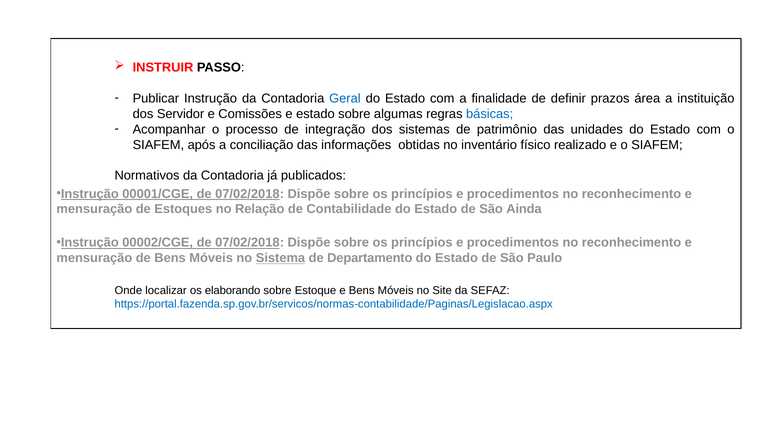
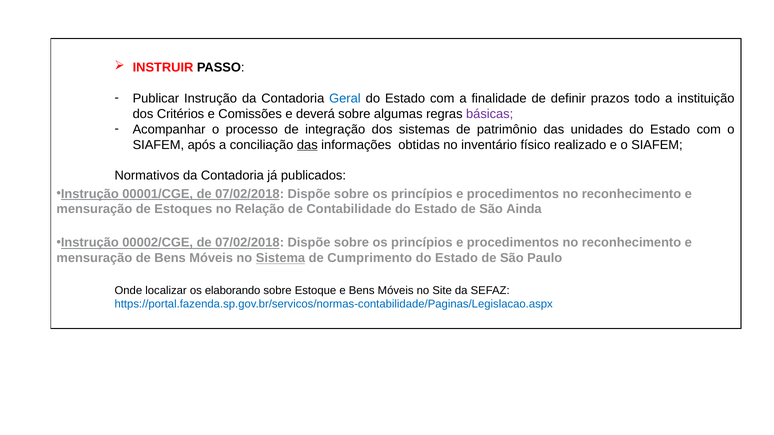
área: área -> todo (647, 99)
Servidor: Servidor -> Critérios (181, 114)
e estado: estado -> deverá (315, 114)
básicas colour: blue -> purple (490, 114)
das underline: none -> present (307, 145)
Departamento: Departamento -> Cumprimento (370, 258)
